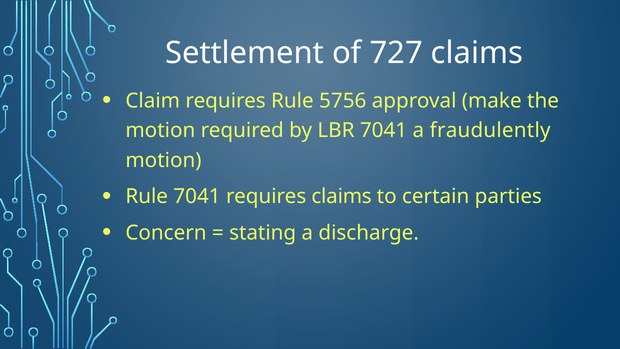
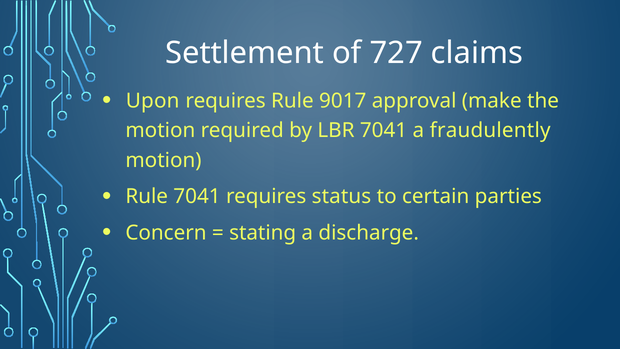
Claim: Claim -> Upon (153, 101)
5756: 5756 -> 9017 (343, 101)
requires claims: claims -> status (341, 196)
